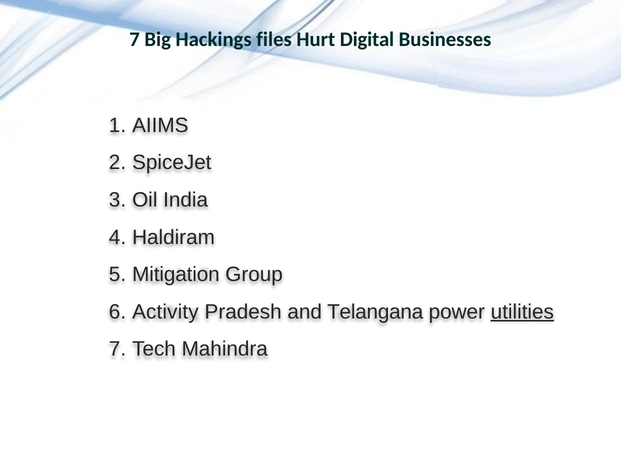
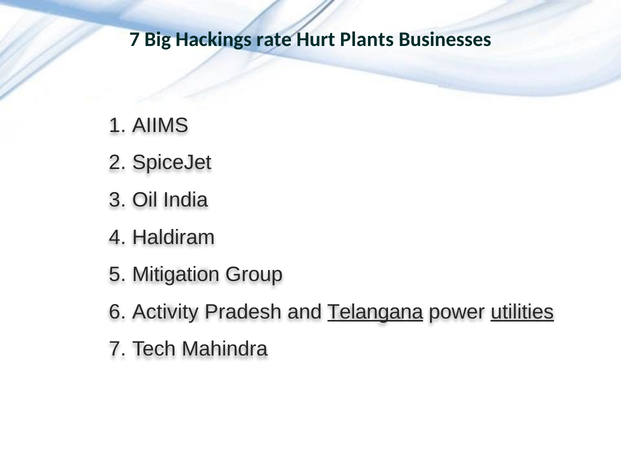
files: files -> rate (274, 39)
Digital: Digital -> Plants (367, 39)
Telangana underline: none -> present (375, 312)
